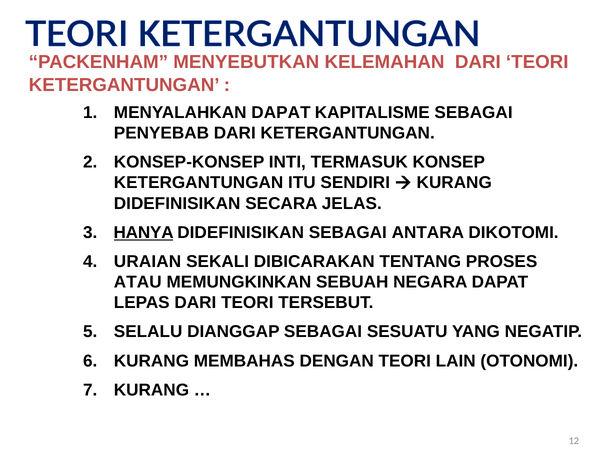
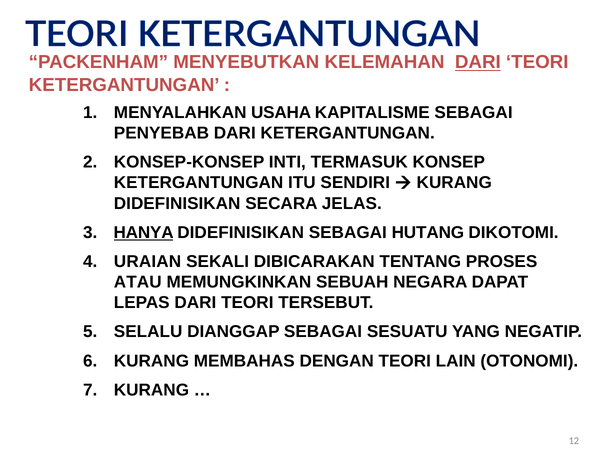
DARI underline: none -> present (478, 62)
MENYALAHKAN DAPAT: DAPAT -> USAHA (281, 113)
ANTARA: ANTARA -> HUTANG (428, 232)
